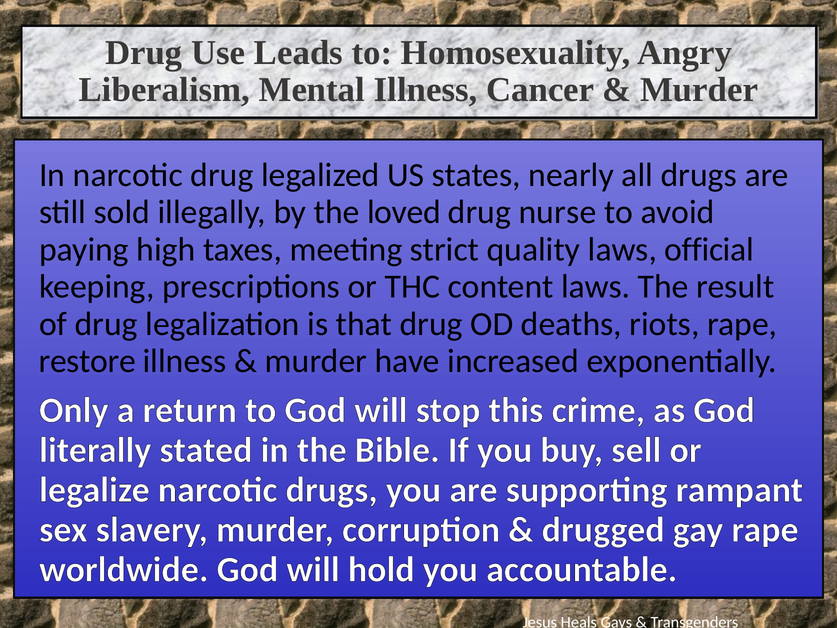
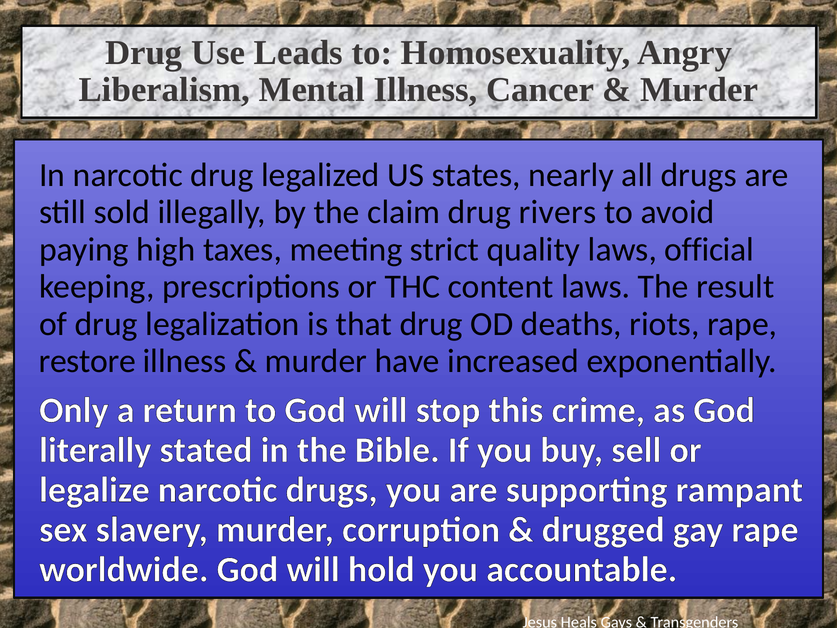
loved: loved -> claim (404, 212)
nurse: nurse -> rivers (557, 212)
